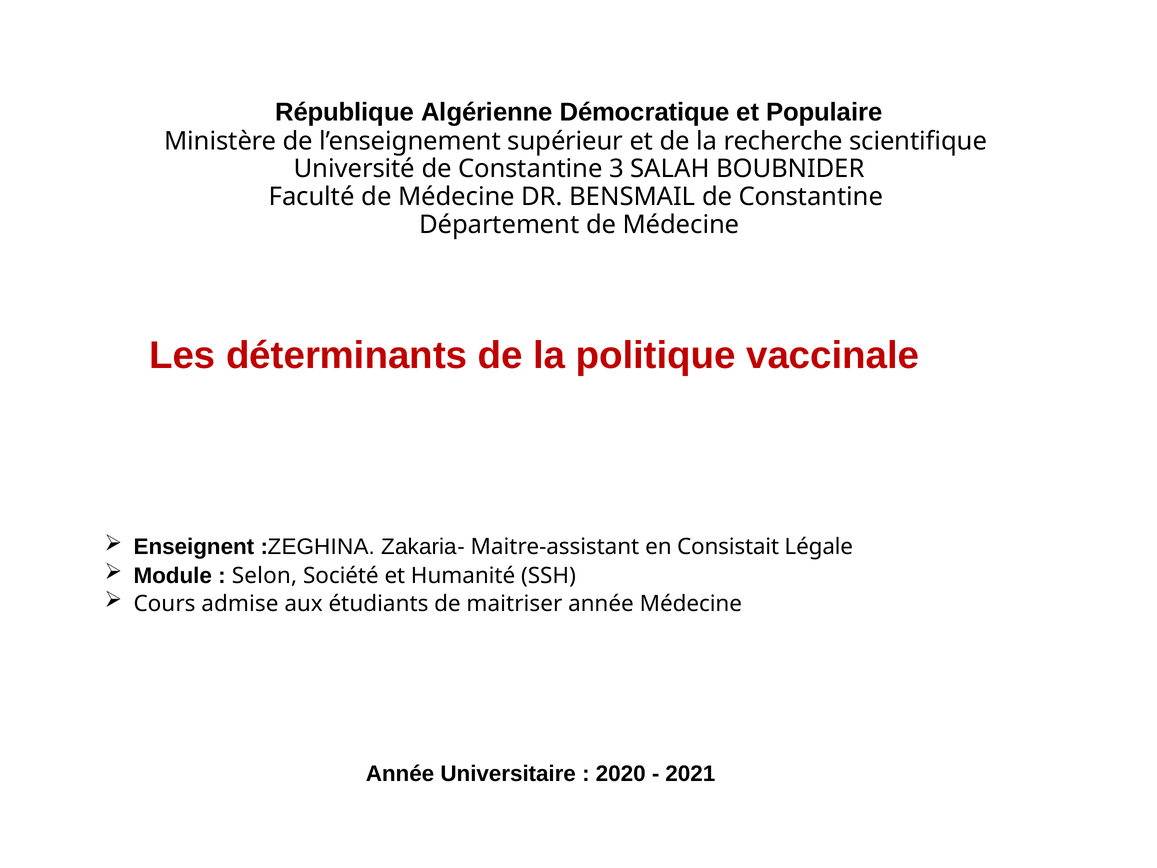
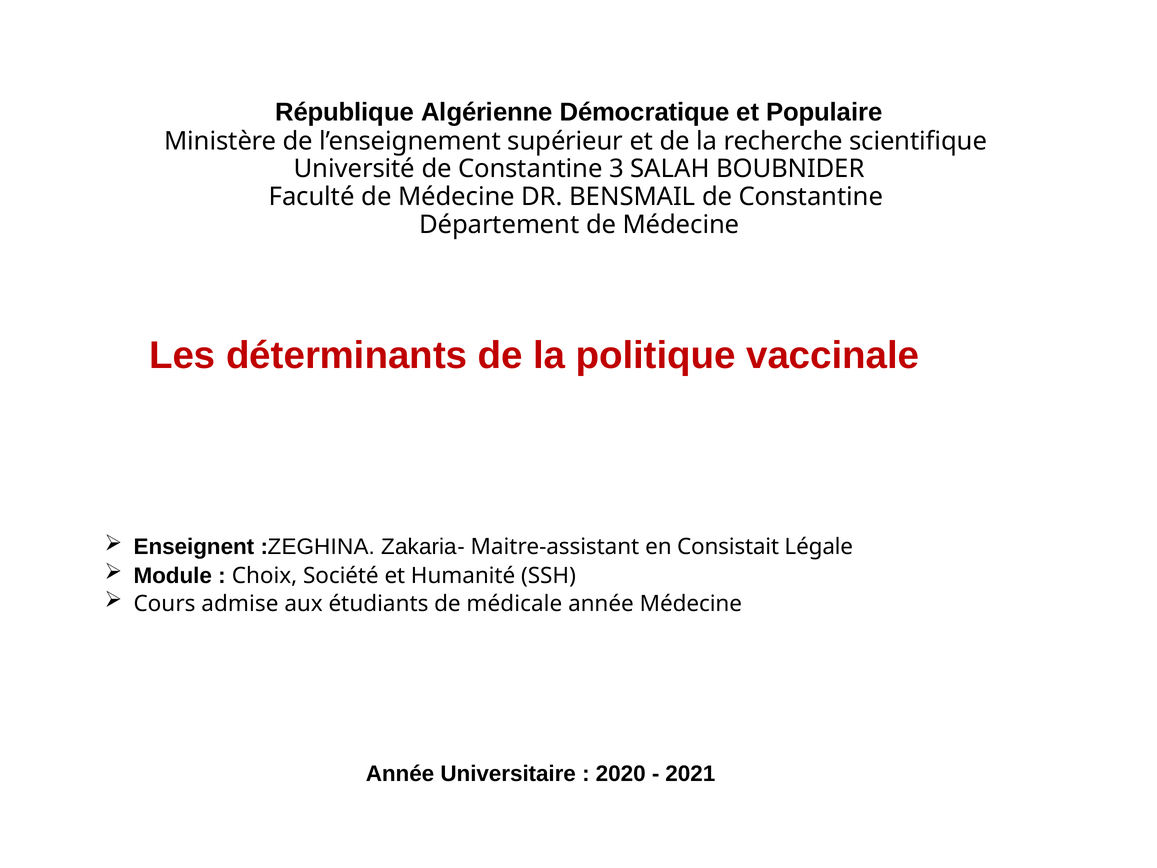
Selon: Selon -> Choix (265, 575)
maitriser: maitriser -> médicale (514, 603)
